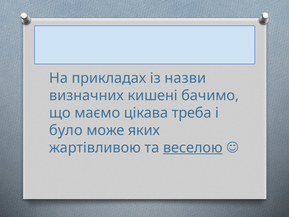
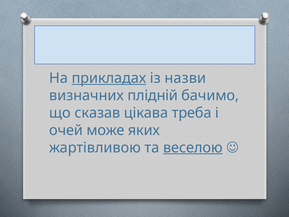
прикладах underline: none -> present (109, 78)
кишені: кишені -> плідній (153, 95)
маємо: маємо -> сказав (97, 113)
було: було -> очей (66, 130)
